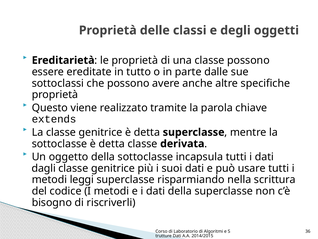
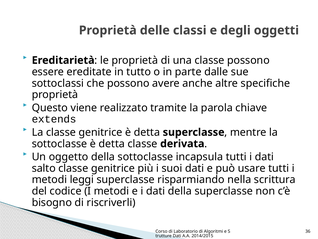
dagli: dagli -> salto (44, 168)
